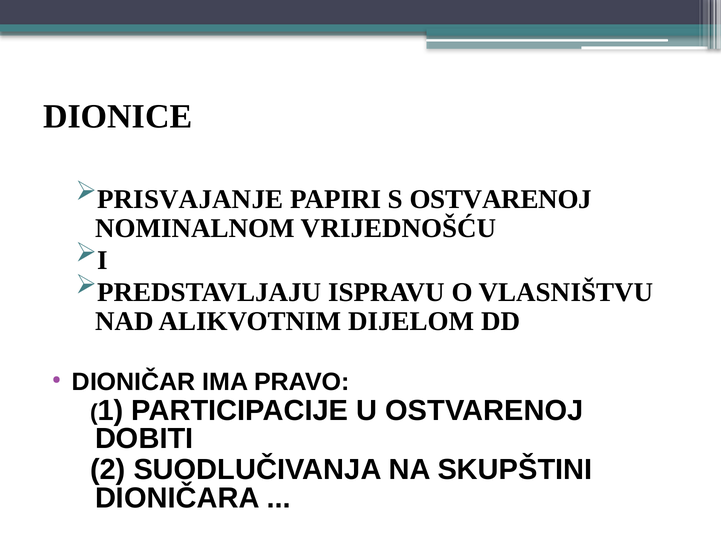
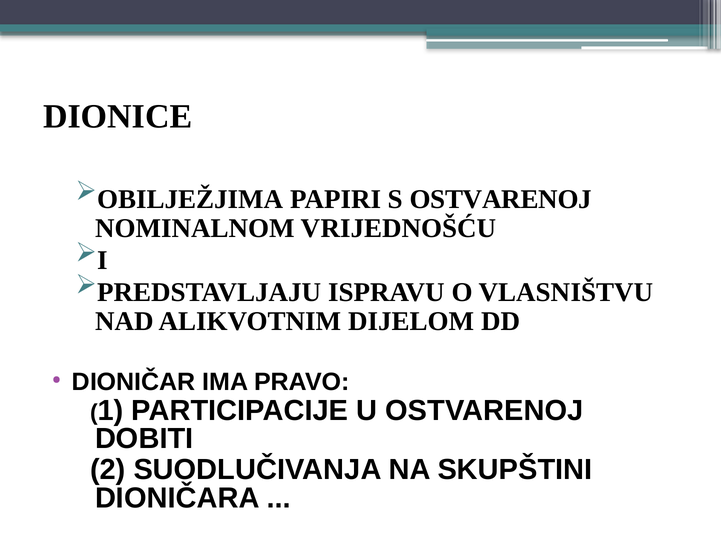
PRISVAJANJE: PRISVAJANJE -> OBILJEŽJIMA (190, 199)
